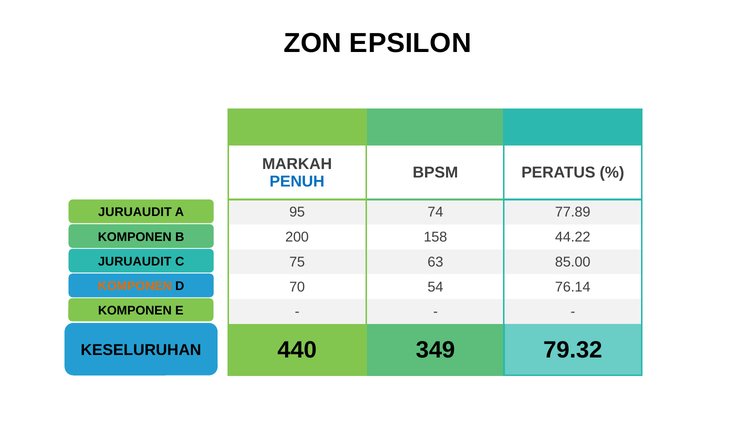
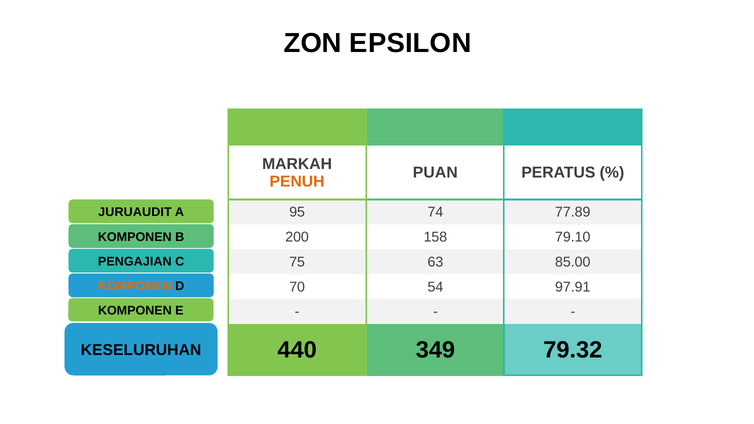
BPSM: BPSM -> PUAN (435, 173)
PENUH colour: blue -> orange (297, 182)
44.22: 44.22 -> 79.10 (573, 237)
JURUAUDIT: JURUAUDIT -> PENGAJIAN (135, 262)
76.14: 76.14 -> 97.91 (573, 287)
